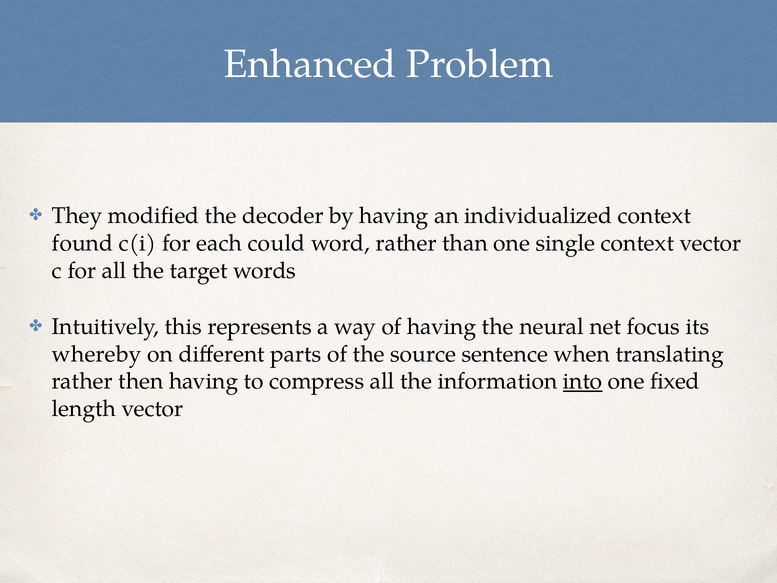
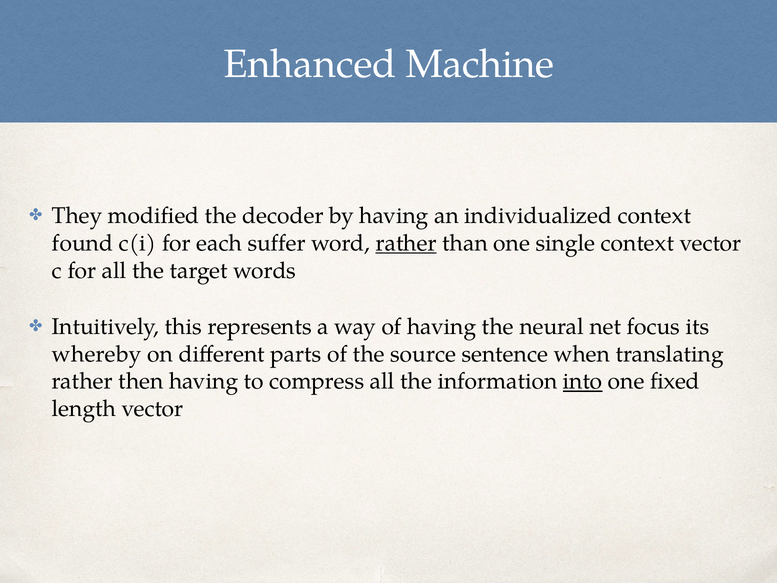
Problem: Problem -> Machine (480, 64)
could: could -> suffer (277, 243)
rather underline: none -> present (406, 243)
